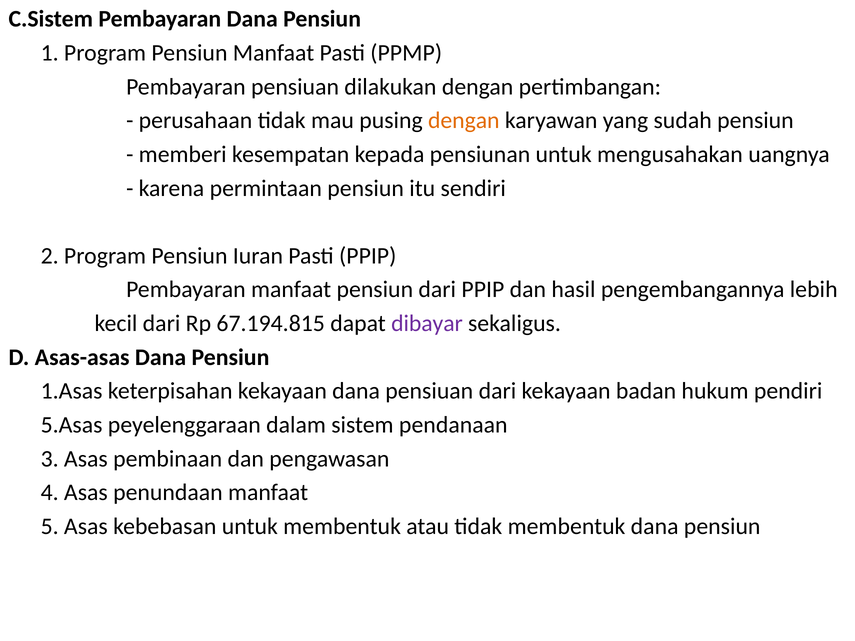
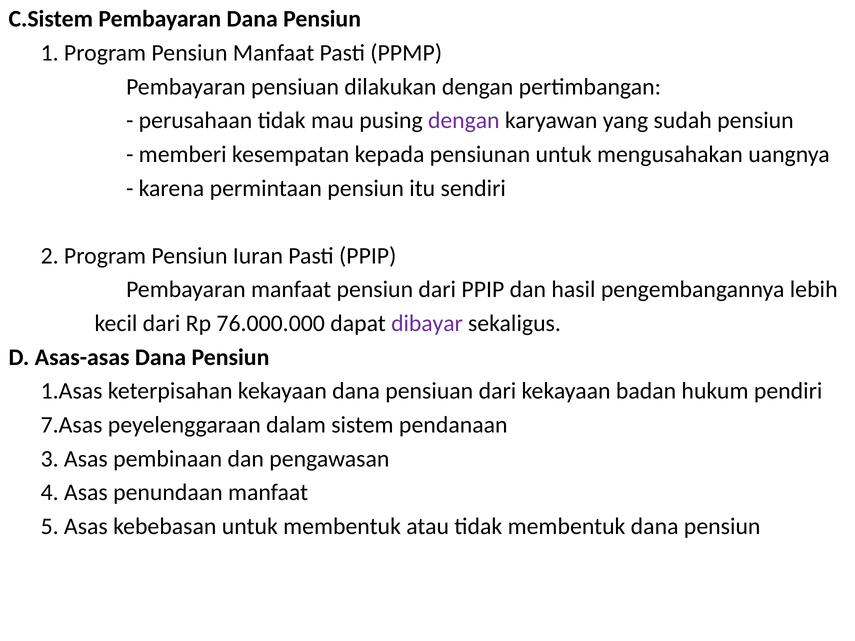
dengan colour: orange -> purple (464, 121)
67.194.815: 67.194.815 -> 76.000.000 (271, 324)
5.Asas: 5.Asas -> 7.Asas (72, 425)
